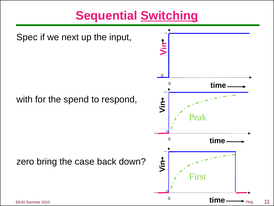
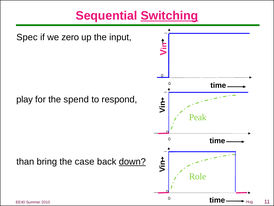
next: next -> zero (70, 37)
with: with -> play (25, 99)
zero: zero -> than (25, 161)
down underline: none -> present (132, 161)
First: First -> Role (198, 176)
